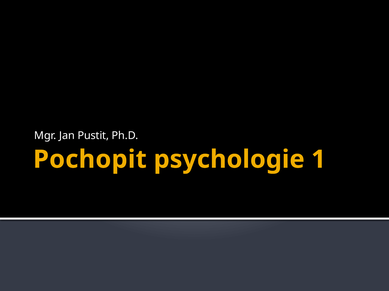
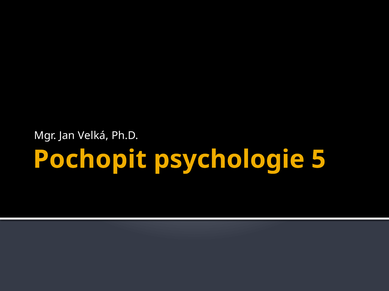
Pustit: Pustit -> Velká (93, 136)
1: 1 -> 5 (318, 160)
